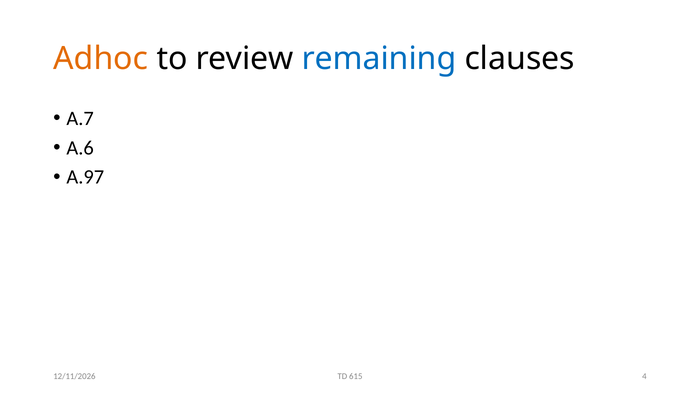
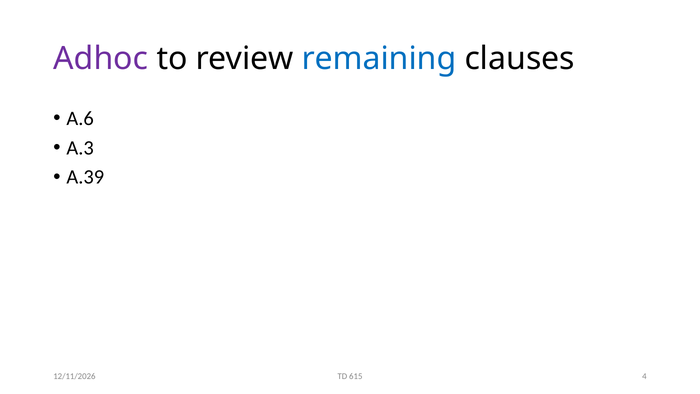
Adhoc colour: orange -> purple (101, 59)
A.7: A.7 -> A.6 (80, 118)
A.6: A.6 -> A.3 (80, 148)
A.97: A.97 -> A.39 (85, 177)
